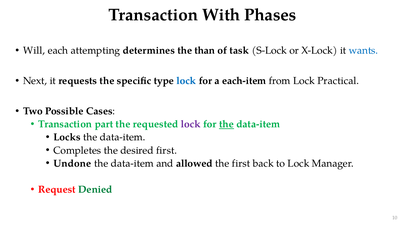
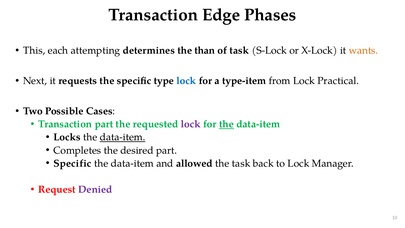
With: With -> Edge (221, 15)
Will: Will -> This (34, 51)
wants colour: blue -> orange (363, 51)
each-item: each-item -> type-item (244, 81)
data-item underline: none -> present (123, 137)
desired first: first -> part (167, 150)
Undone: Undone -> Specific (72, 163)
the first: first -> task (241, 163)
Denied colour: green -> purple (95, 189)
